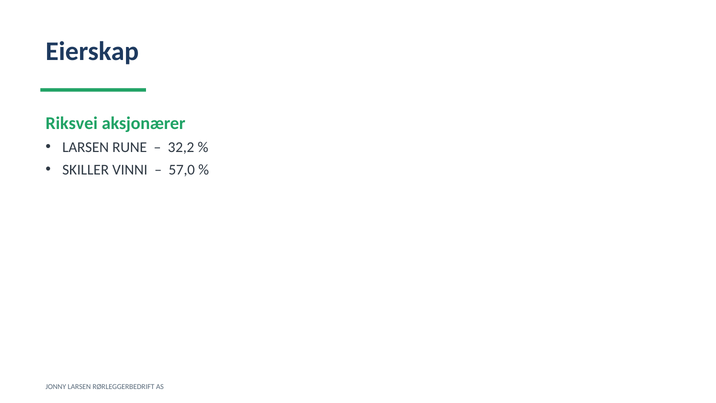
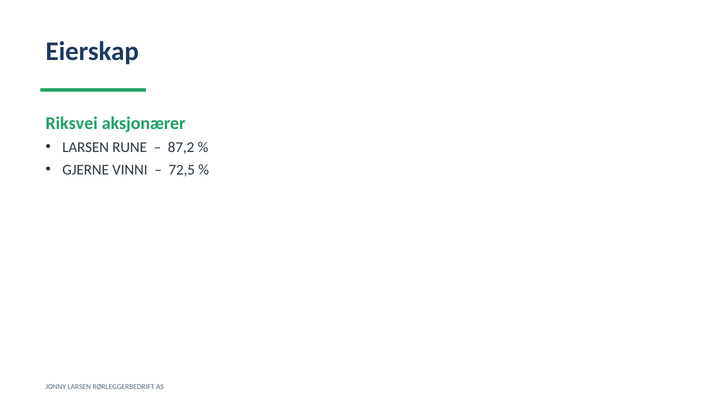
32,2: 32,2 -> 87,2 (181, 147)
SKILLER: SKILLER -> GJERNE (86, 170)
57,0: 57,0 -> 72,5 (182, 170)
